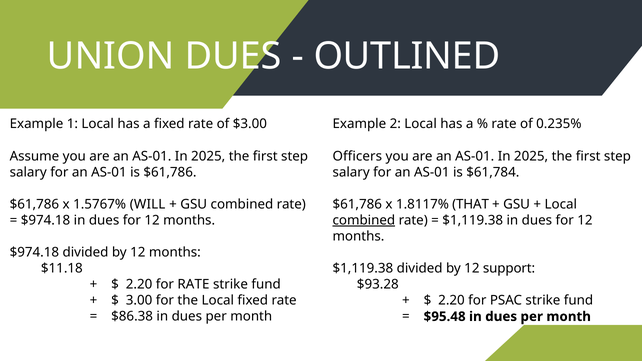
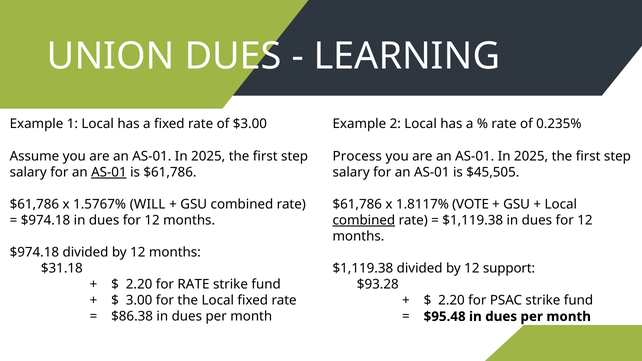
OUTLINED: OUTLINED -> LEARNING (407, 56)
Officers: Officers -> Process (357, 156)
AS-01 underline: none -> present (109, 172)
$61,784: $61,784 -> $45,505 (493, 172)
THAT: THAT -> VOTE (471, 204)
$11.18: $11.18 -> $31.18 (62, 269)
